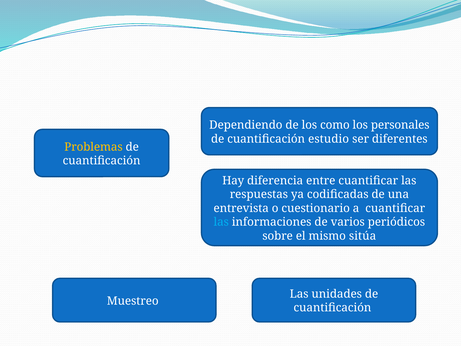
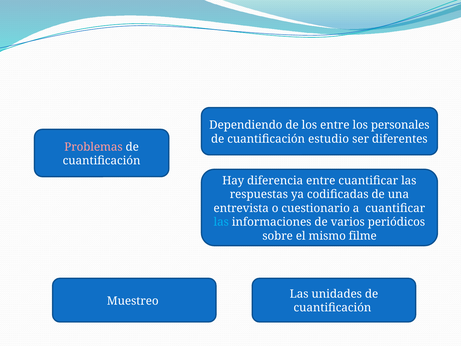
los como: como -> entre (335, 125)
Problemas colour: yellow -> pink (93, 147)
sitúa: sitúa -> filme (363, 236)
